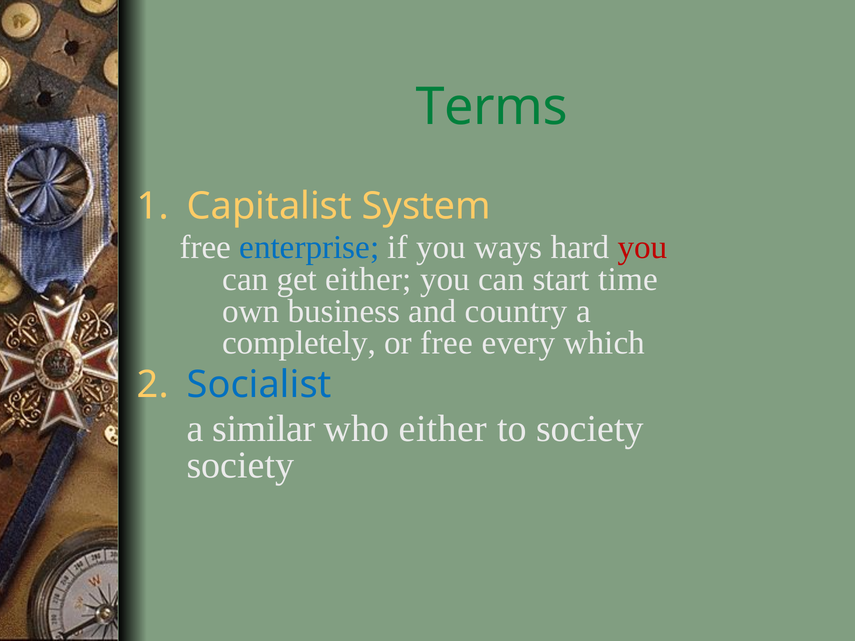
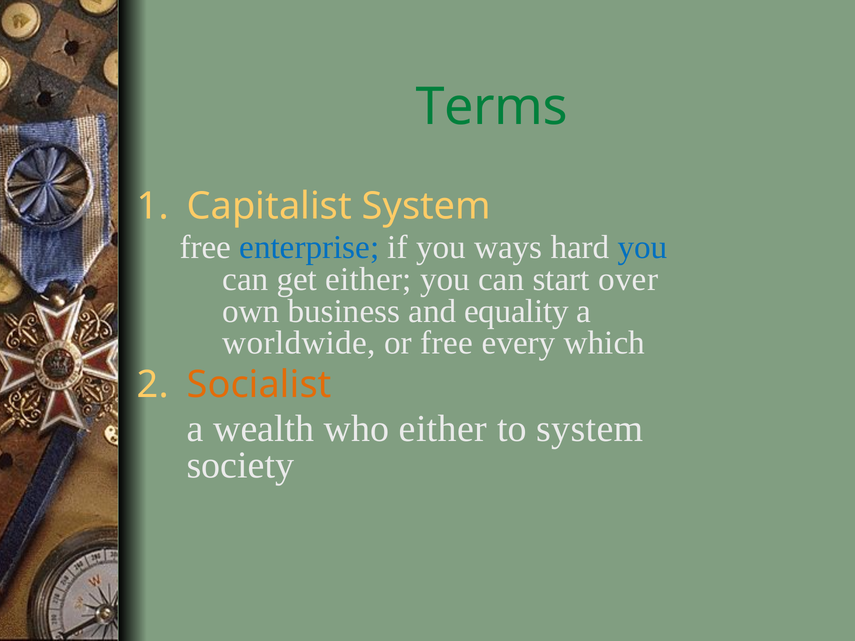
you colour: red -> blue (643, 247)
time: time -> over (628, 279)
country: country -> equality (516, 311)
completely: completely -> worldwide (299, 343)
Socialist colour: blue -> orange (259, 385)
similar: similar -> wealth (264, 429)
to society: society -> system (590, 429)
